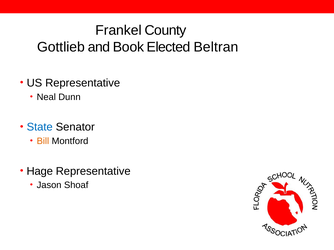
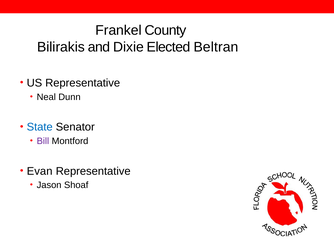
Gottlieb: Gottlieb -> Bilirakis (61, 47)
Book: Book -> Dixie (128, 47)
Bill colour: orange -> purple (43, 141)
Hage: Hage -> Evan (40, 171)
